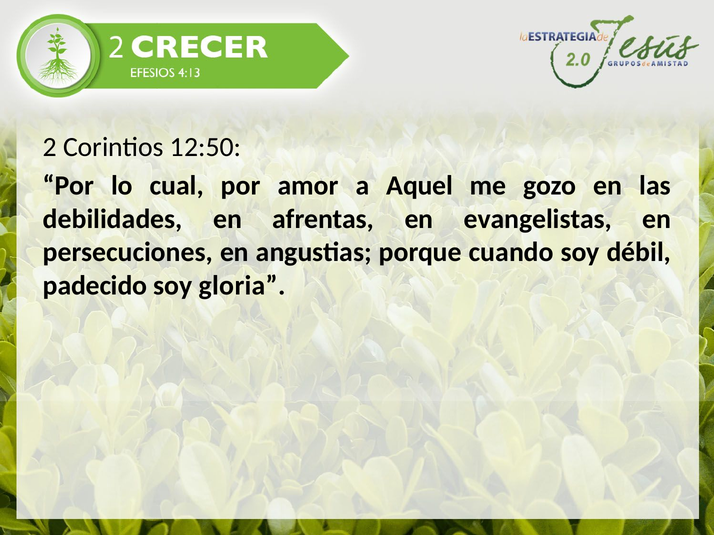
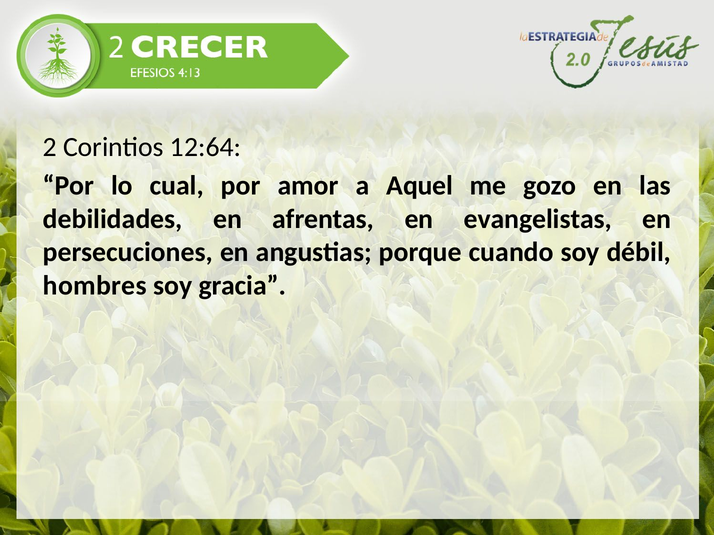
12:50: 12:50 -> 12:64 (206, 147)
padecido: padecido -> hombres (95, 286)
gloria: gloria -> gracia (242, 286)
